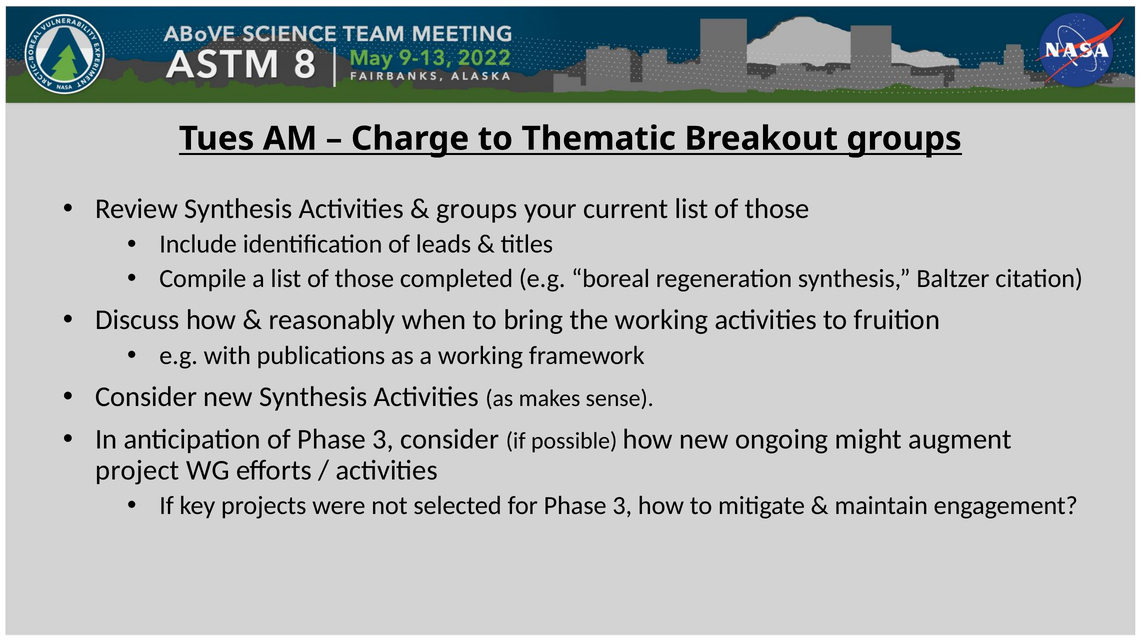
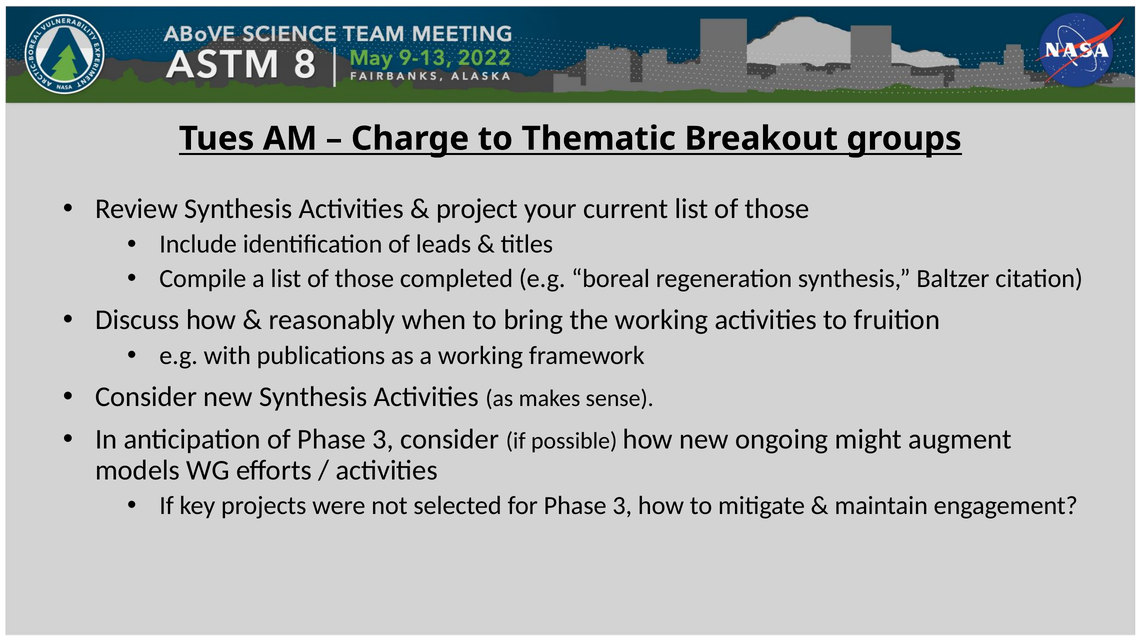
groups: groups -> project (477, 209)
project: project -> models (138, 470)
